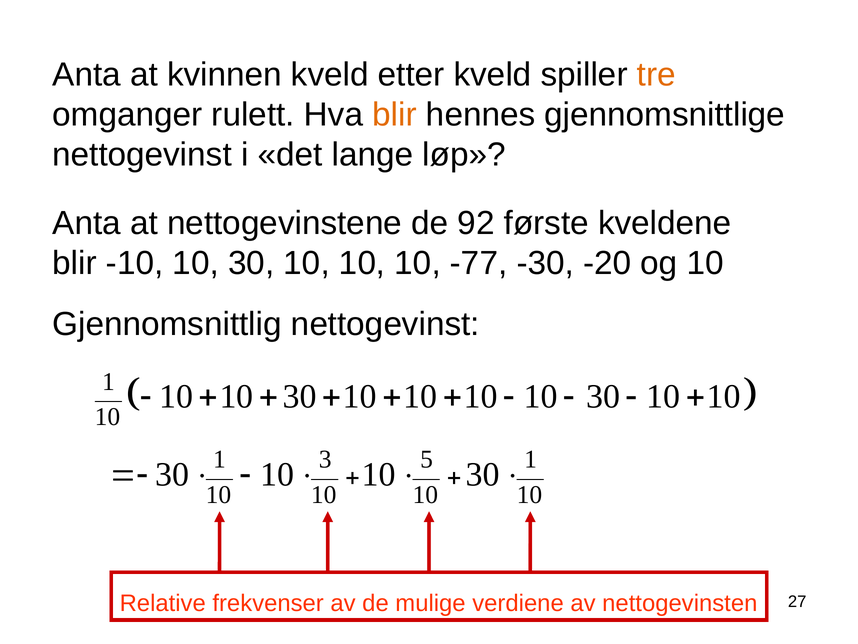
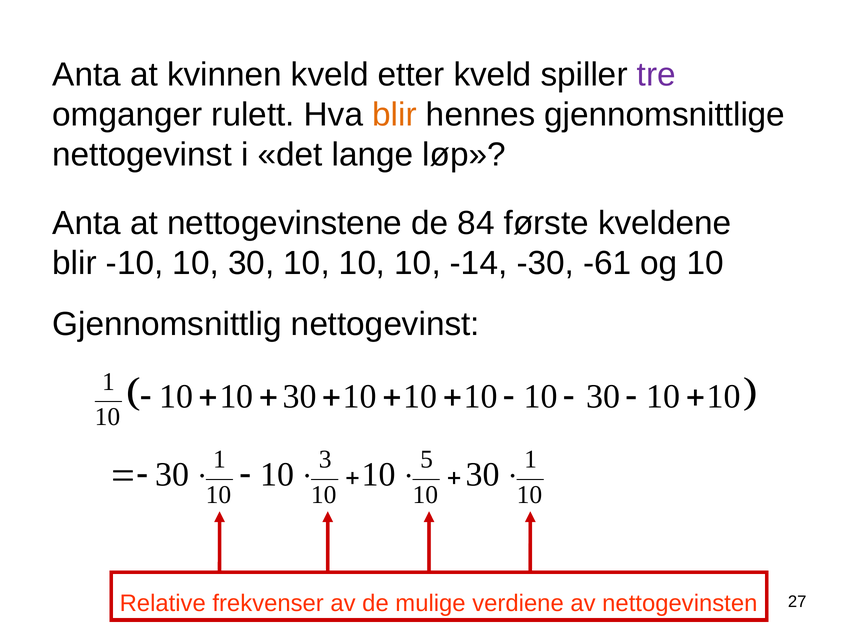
tre colour: orange -> purple (656, 74)
92: 92 -> 84 (476, 223)
-77: -77 -> -14 (479, 263)
-20: -20 -> -61 (607, 263)
